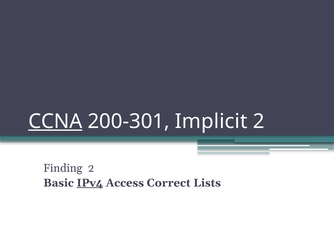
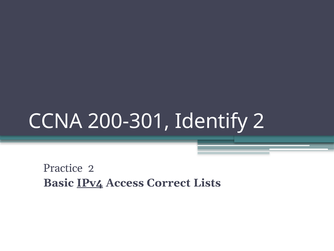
CCNA underline: present -> none (55, 121)
Implicit: Implicit -> Identify (211, 121)
Finding: Finding -> Practice (63, 168)
